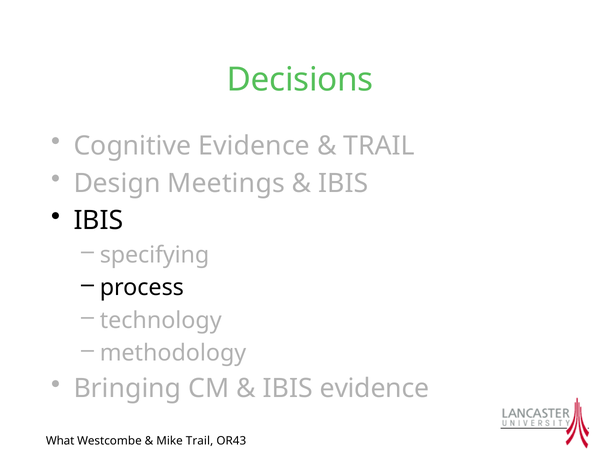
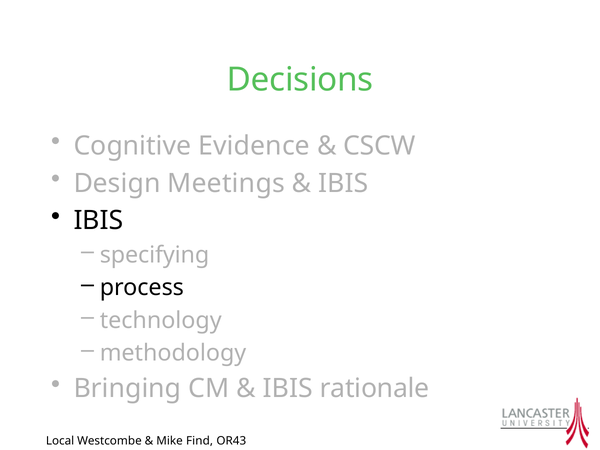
TRAIL: TRAIL -> CSCW (379, 146)
IBIS evidence: evidence -> rationale (375, 389)
What: What -> Local (60, 441)
Mike Trail: Trail -> Find (200, 441)
